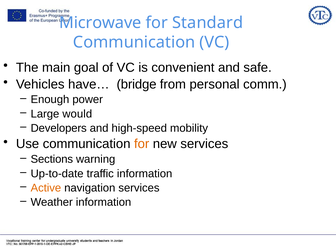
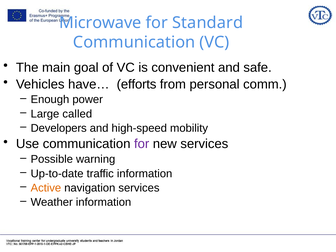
bridge: bridge -> efforts (137, 84)
would: would -> called (77, 114)
for colour: orange -> purple (142, 144)
Sections: Sections -> Possible (52, 159)
